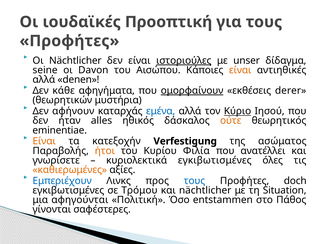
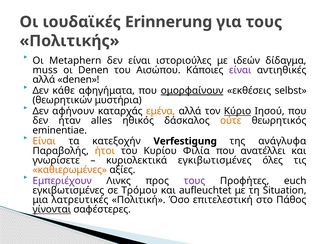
Προοπτική: Προοπτική -> Erinnerung (169, 22)
Προφήτες: Προφήτες -> Πολιτικής (69, 41)
Οι Nächtlicher: Nächtlicher -> Metaphern (75, 61)
ιστοριούλες underline: present -> none (184, 61)
unser: unser -> ιδεών (247, 61)
seine: seine -> muss (45, 70)
οι Davon: Davon -> Denen (93, 70)
είναι colour: orange -> purple (240, 70)
derer: derer -> selbst (291, 91)
εμένα colour: blue -> orange (161, 111)
ασώματος: ασώματος -> ανάγλυφα (282, 142)
Εμπεριέχουν colour: blue -> purple (62, 181)
τους colour: blue -> purple (194, 181)
doch: doch -> euch (295, 181)
και nächtlicher: nächtlicher -> aufleuchtet (205, 191)
αφηγούνται: αφηγούνται -> λατρευτικές (80, 200)
entstammen: entstammen -> επιτελεστική (223, 200)
γίνονται underline: none -> present (52, 210)
